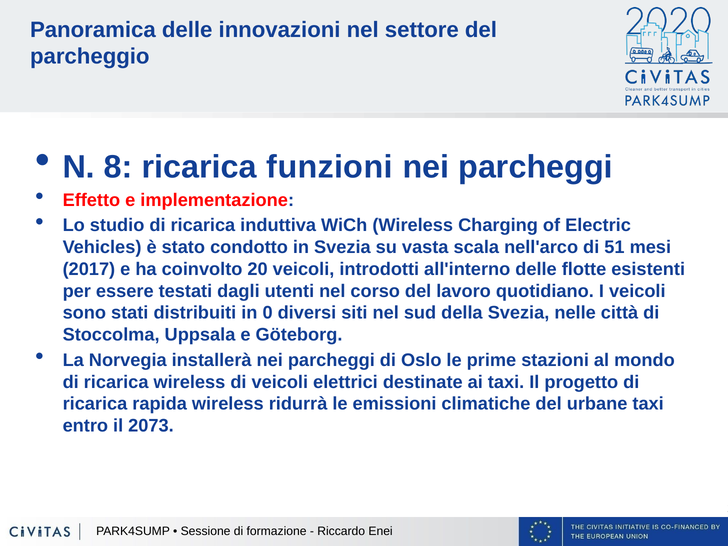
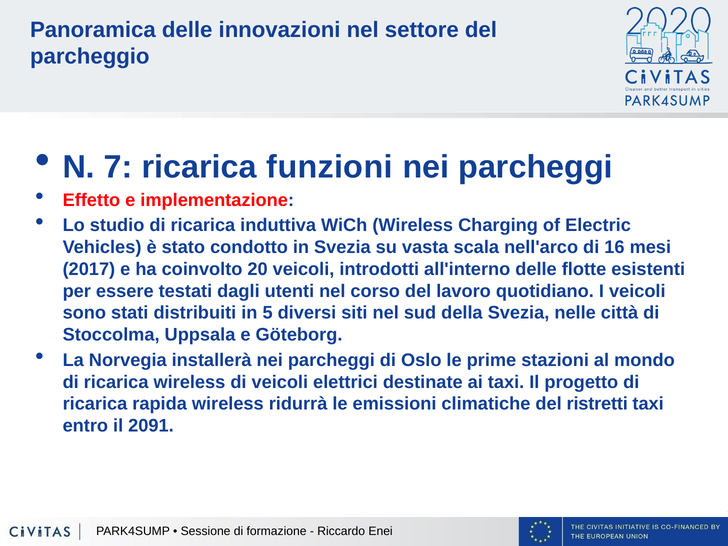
8: 8 -> 7 (118, 167)
51: 51 -> 16 (614, 247)
0: 0 -> 5 (268, 313)
urbane: urbane -> ristretti (597, 404)
2073: 2073 -> 2091 (151, 426)
